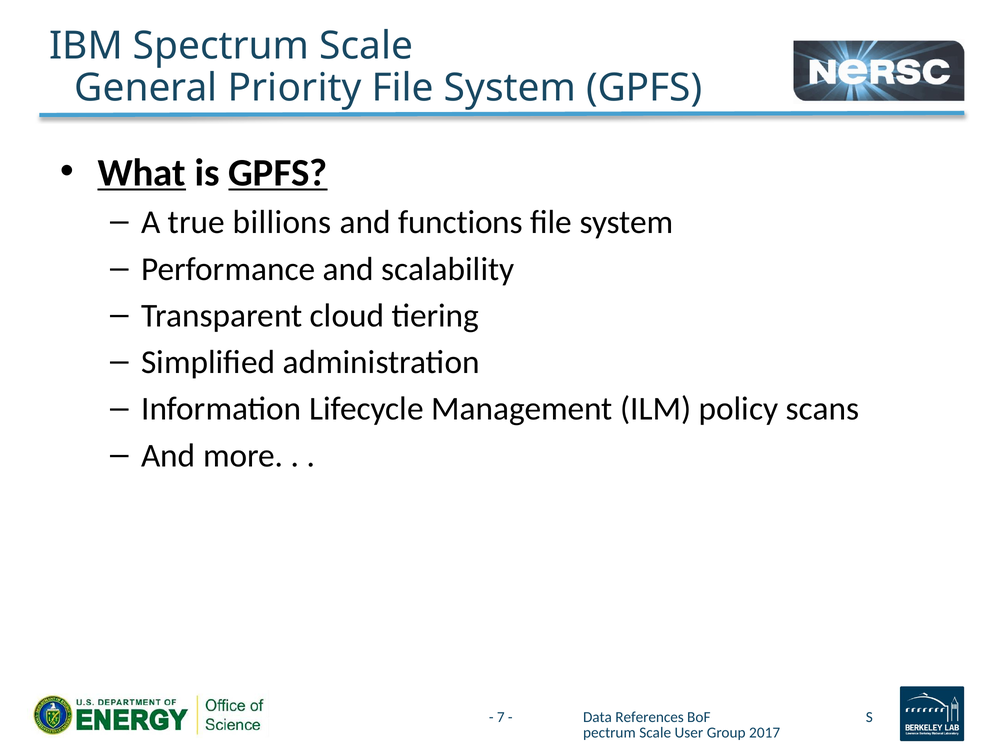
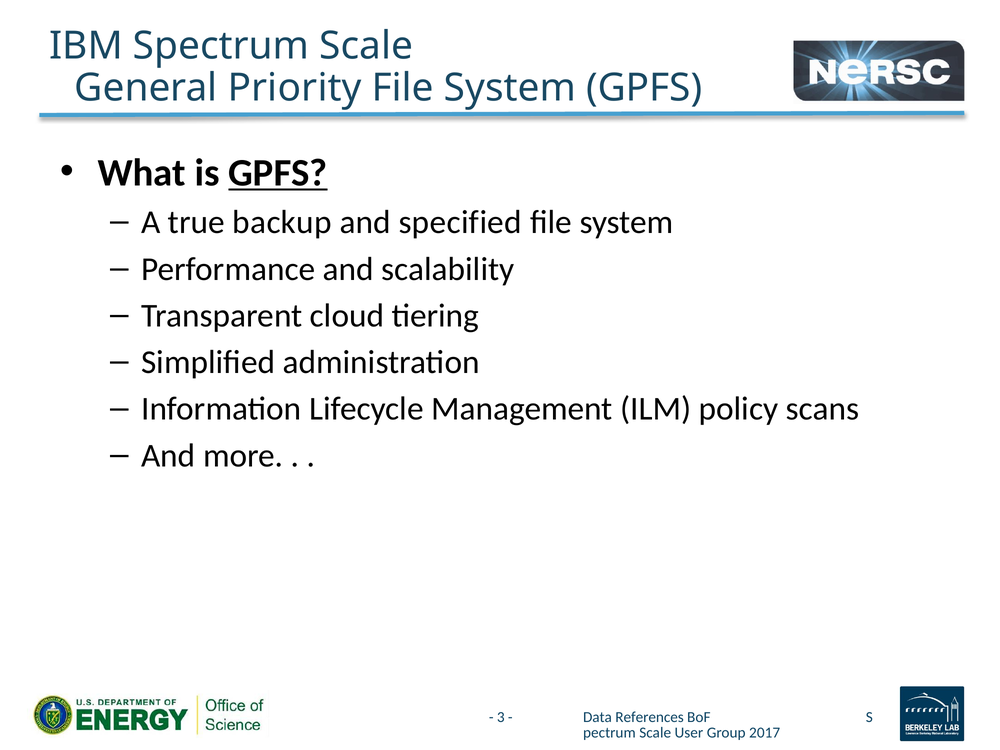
What underline: present -> none (142, 173)
billions: billions -> backup (282, 222)
functions: functions -> specified (460, 222)
7: 7 -> 3 (501, 717)
